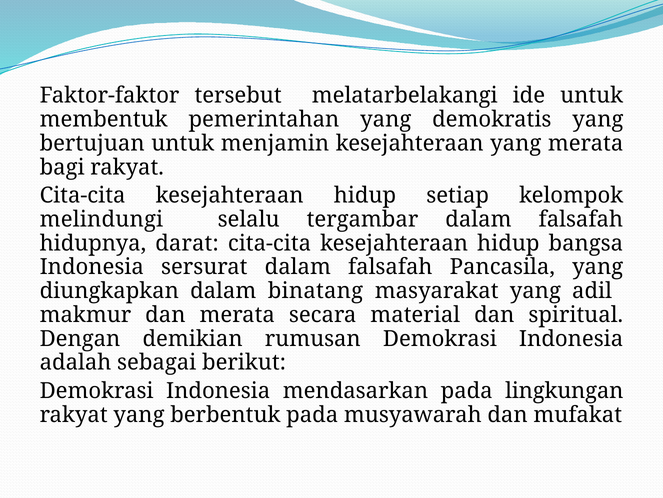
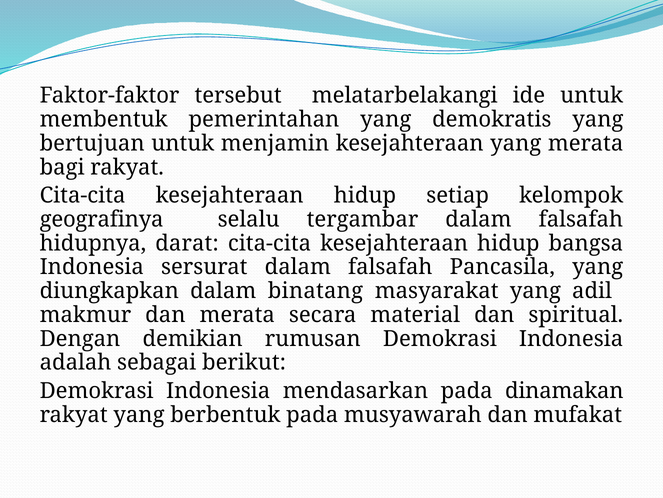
melindungi: melindungi -> geografinya (102, 219)
lingkungan: lingkungan -> dinamakan (564, 390)
